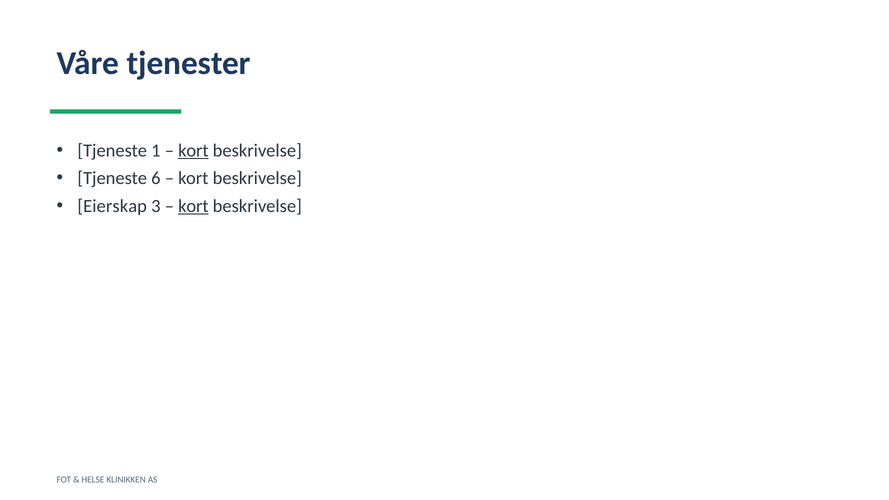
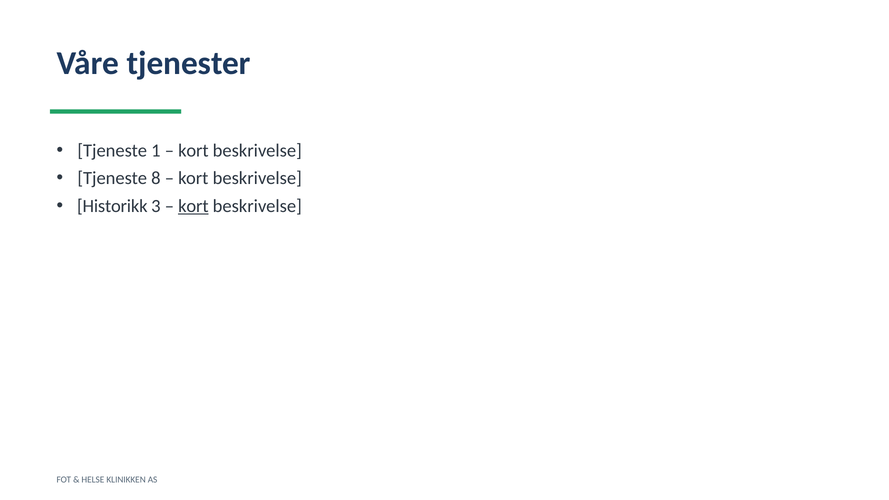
kort underline: present -> none (193, 151)
6: 6 -> 8 (156, 178)
Eierskap: Eierskap -> Historikk (112, 206)
